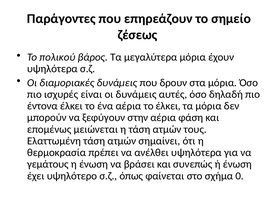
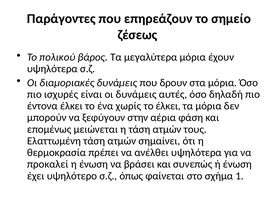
ένα αέρια: αέρια -> χωρίς (128, 106)
γεμάτους: γεμάτους -> προκαλεί (48, 165)
0: 0 -> 1 (240, 176)
